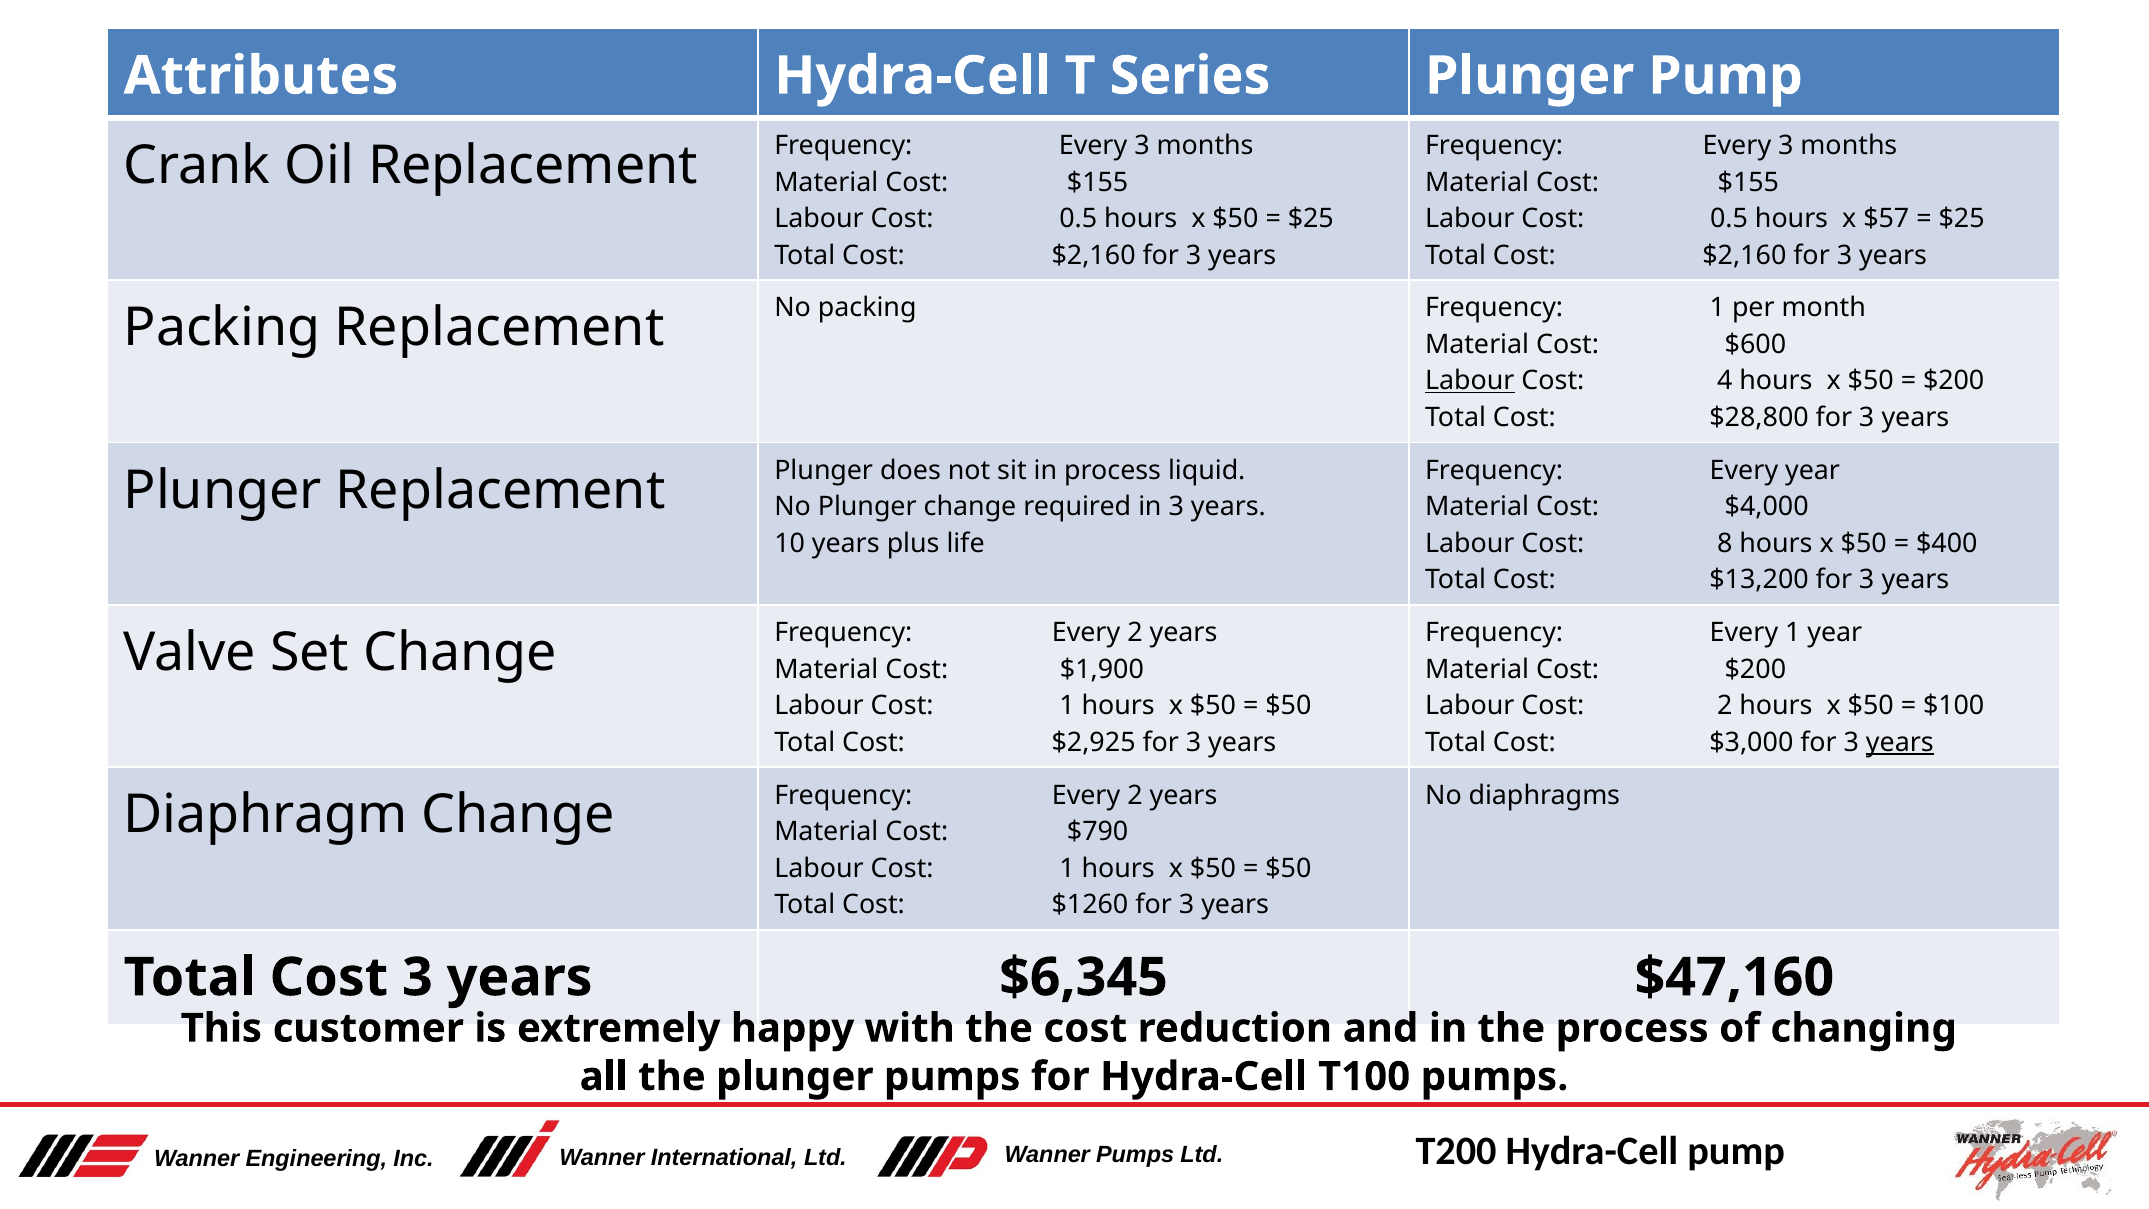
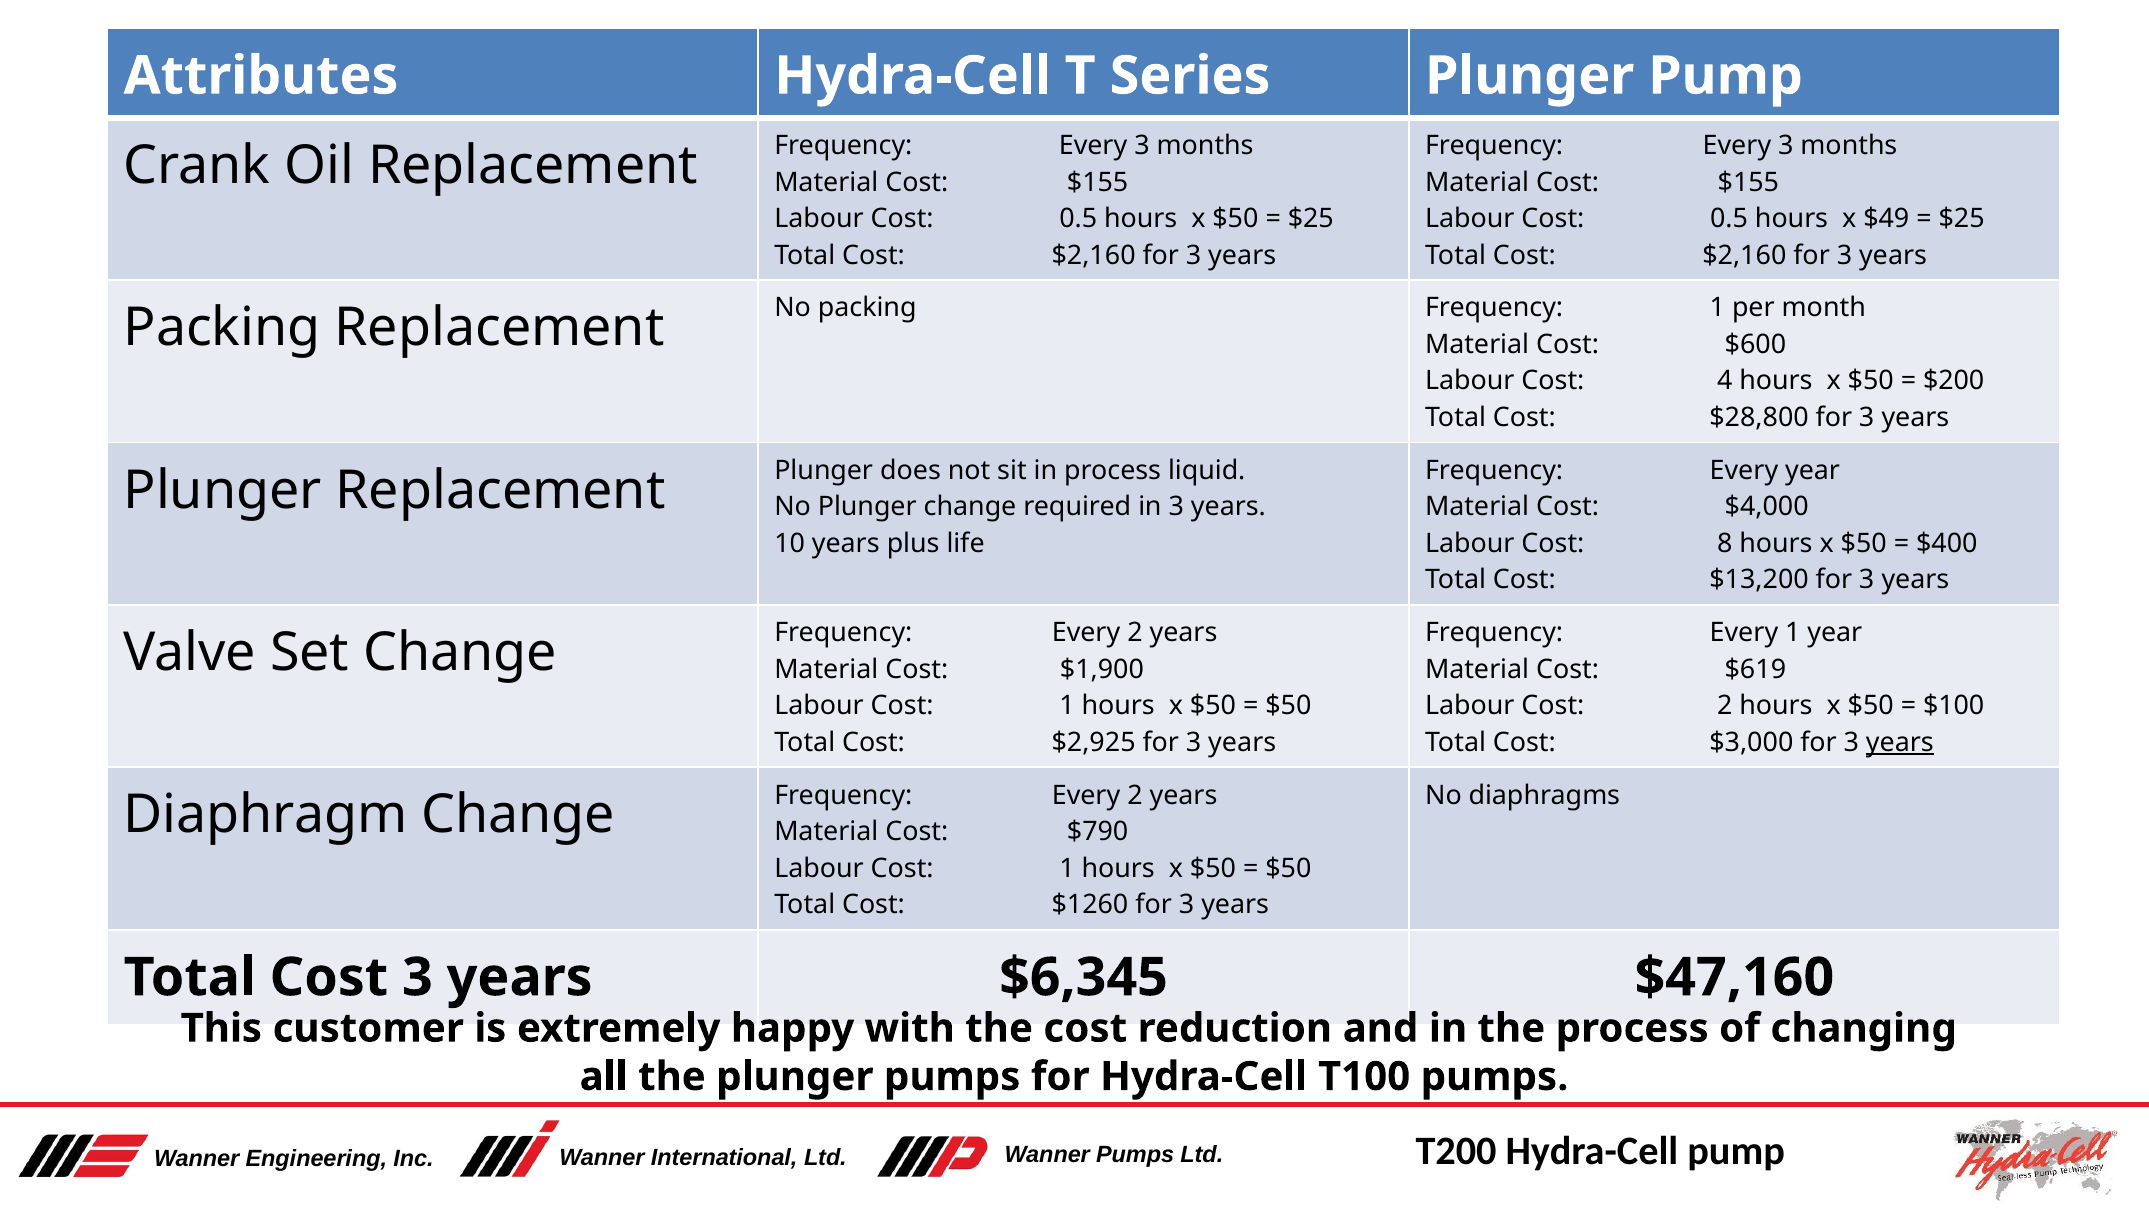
$57: $57 -> $49 (1886, 219)
Labour underline: present -> none (1470, 381)
Cost $200: $200 -> $619 (1755, 669)
